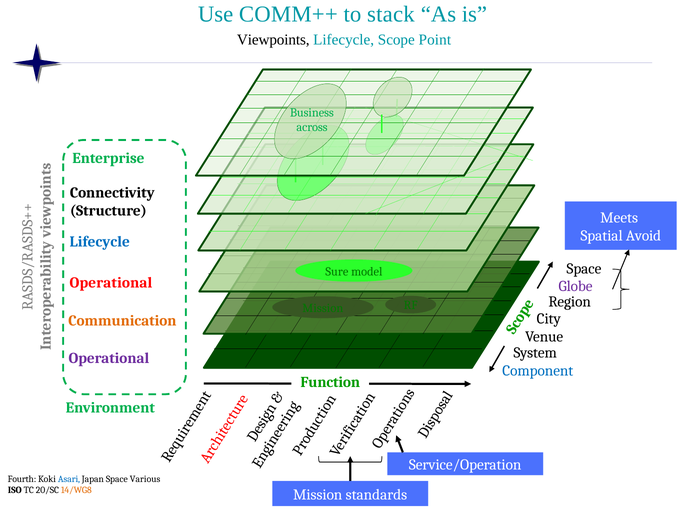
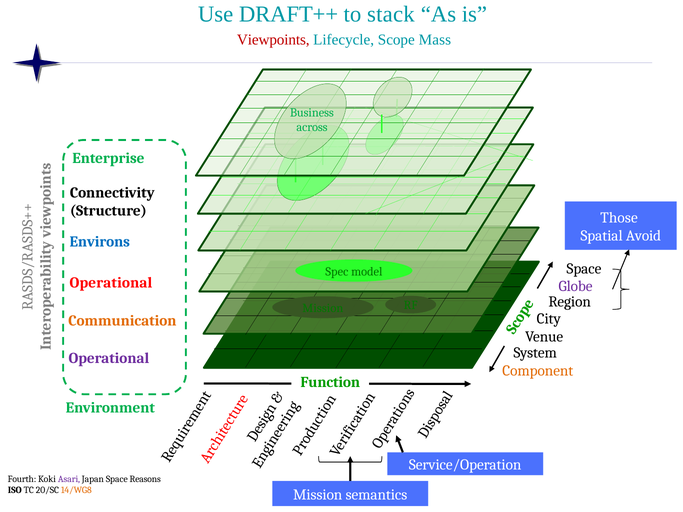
COMM++: COMM++ -> DRAFT++ (289, 14)
Viewpoints colour: black -> red (273, 40)
Point: Point -> Mass (435, 40)
Meets: Meets -> Those (619, 218)
Lifecycle: Lifecycle -> Environs (100, 242)
Sure: Sure -> Spec (337, 272)
Component colour: blue -> orange (538, 371)
Asari colour: blue -> purple (69, 479)
Various: Various -> Reasons (145, 479)
standards: standards -> semantics (376, 495)
